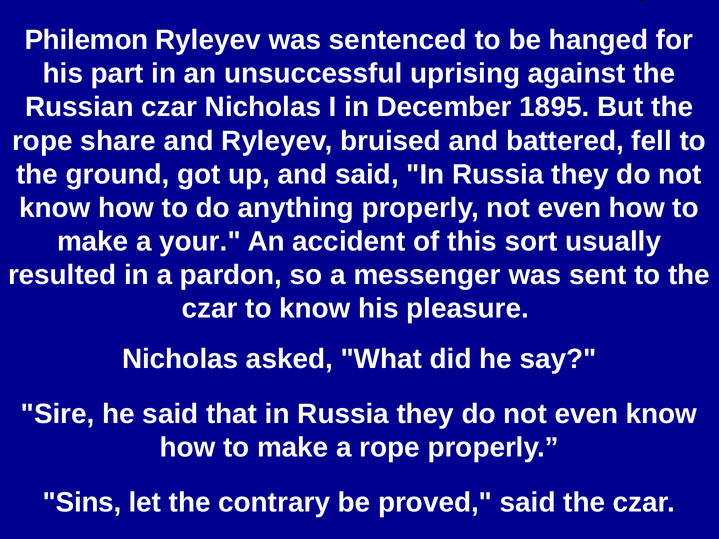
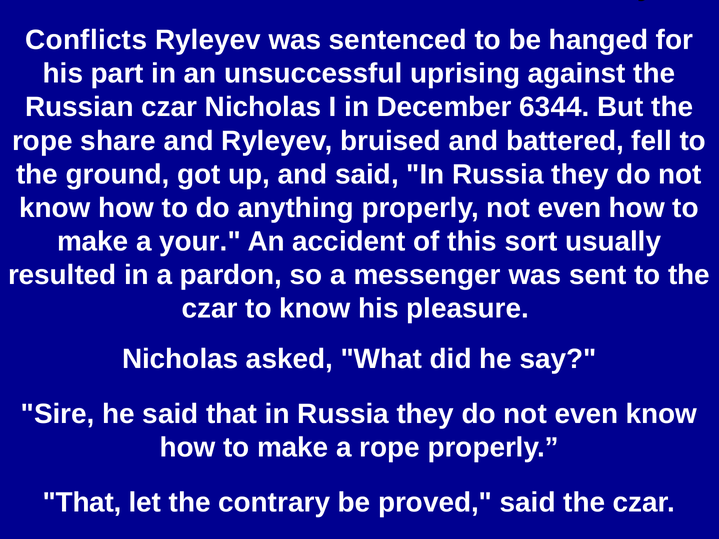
Philemon: Philemon -> Conflicts (86, 40)
1895: 1895 -> 6344 (554, 107)
Sins: Sins -> That (82, 503)
